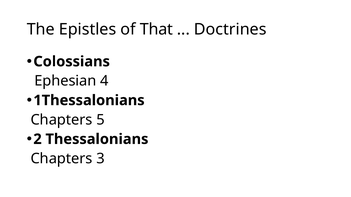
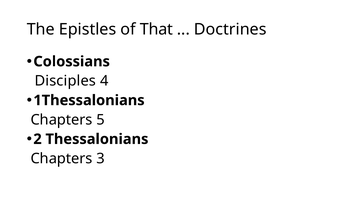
Ephesian: Ephesian -> Disciples (65, 81)
